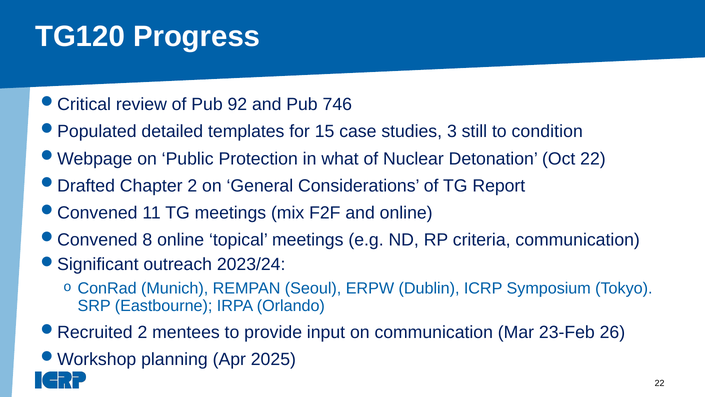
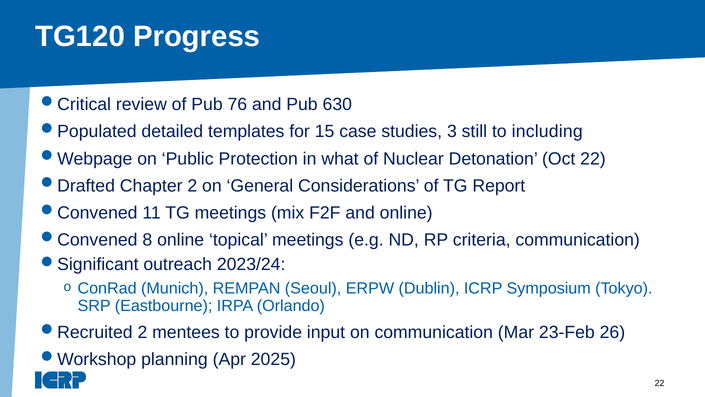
92: 92 -> 76 (237, 104)
746: 746 -> 630 (337, 104)
condition: condition -> including (547, 131)
